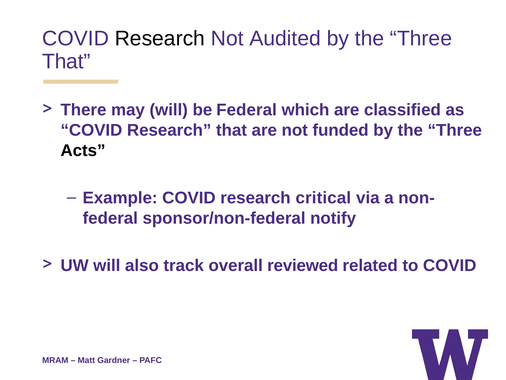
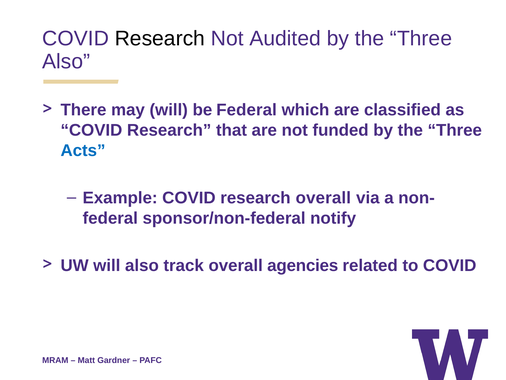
That: That -> Also (66, 61)
Acts colour: black -> blue (83, 150)
research critical: critical -> overall (323, 198)
reviewed: reviewed -> agencies (303, 265)
